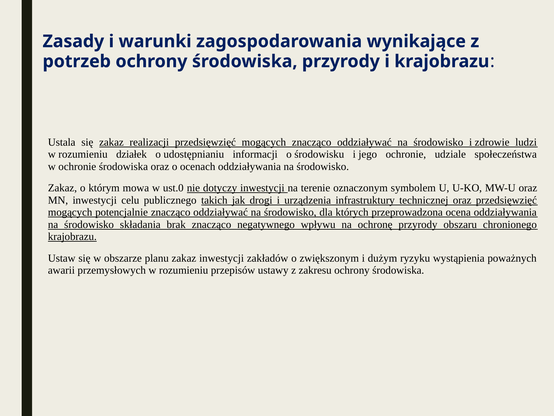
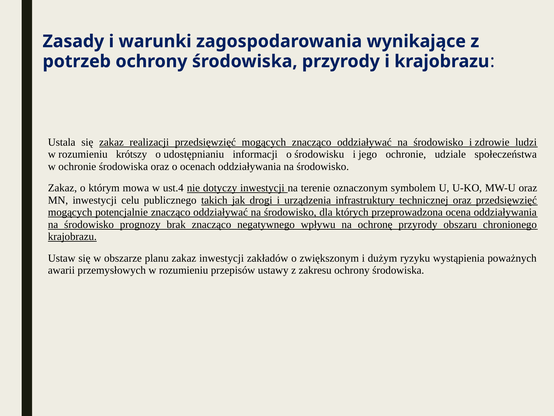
działek: działek -> krótszy (132, 154)
ust.0: ust.0 -> ust.4 (173, 188)
składania: składania -> prognozy (140, 224)
